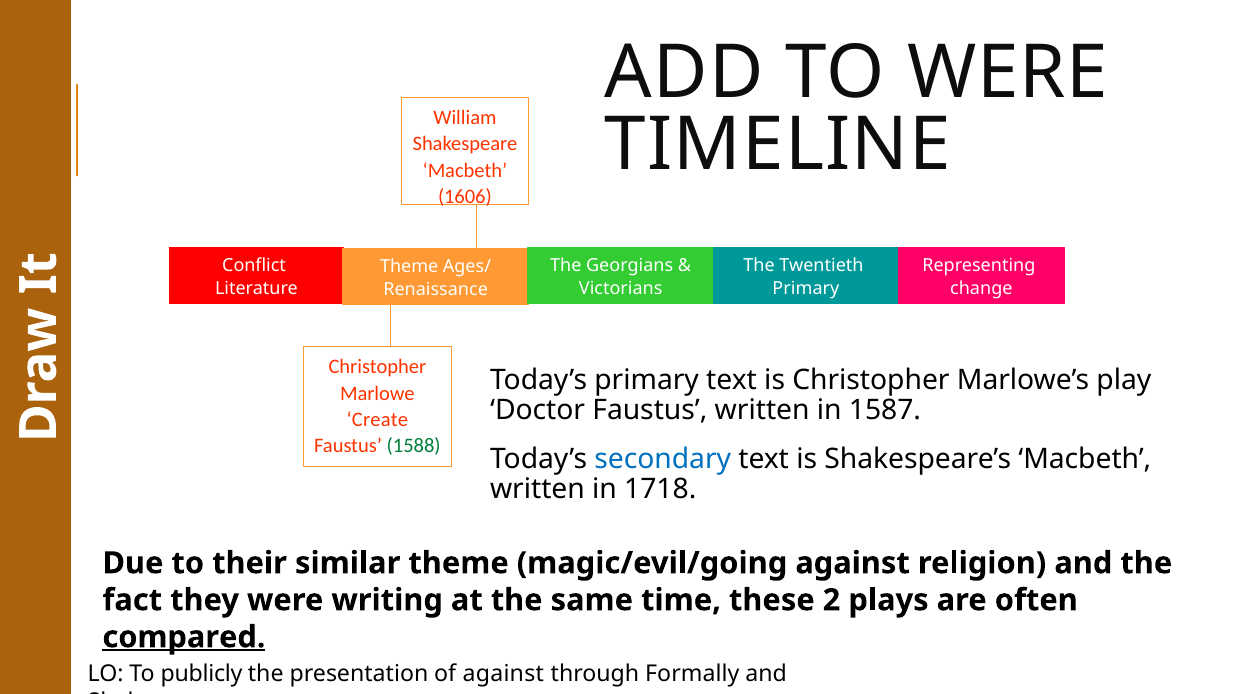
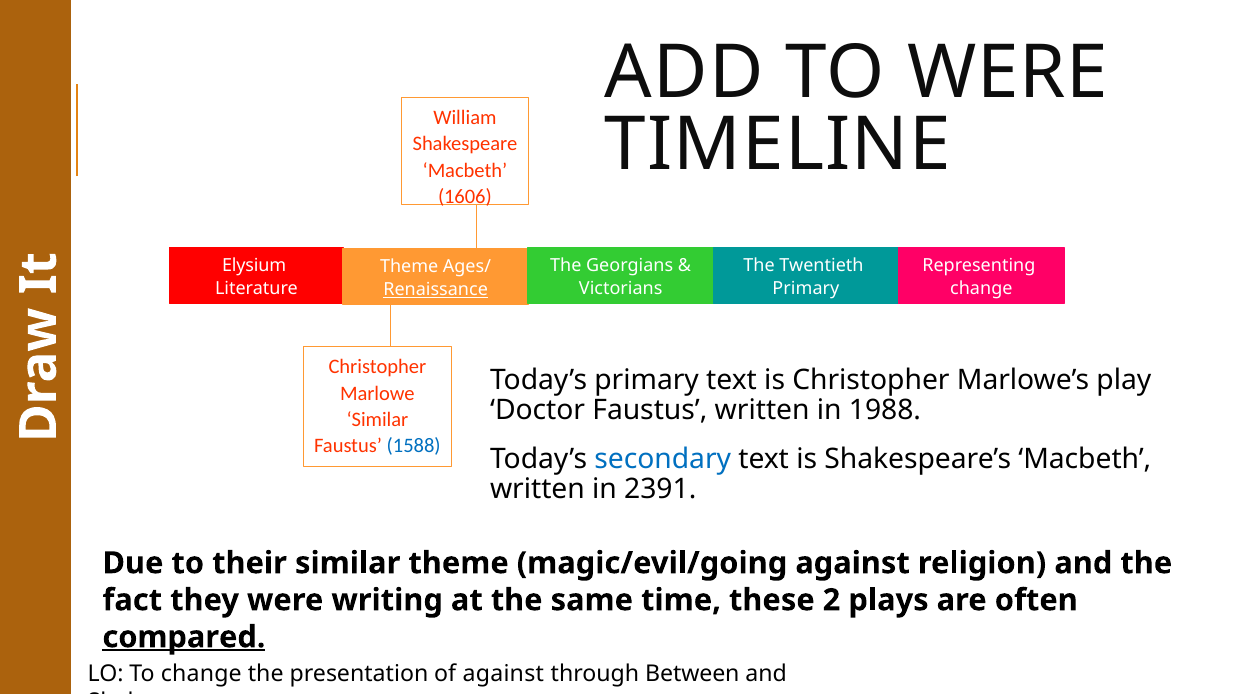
Conflict: Conflict -> Elysium (254, 266)
Renaissance underline: none -> present (436, 290)
1587: 1587 -> 1988 (885, 410)
Create: Create -> Similar (377, 420)
1588 colour: green -> blue (414, 446)
1718: 1718 -> 2391 (660, 489)
To publicly: publicly -> change (201, 674)
Formally: Formally -> Between (692, 674)
